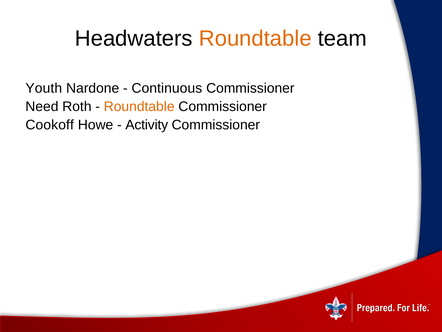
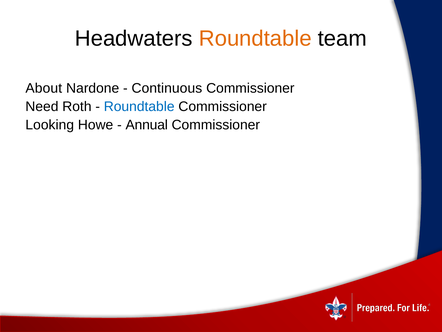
Youth: Youth -> About (44, 88)
Roundtable colour: orange -> blue (139, 106)
Cookoff: Cookoff -> Looking (50, 125)
Activity: Activity -> Annual (147, 125)
